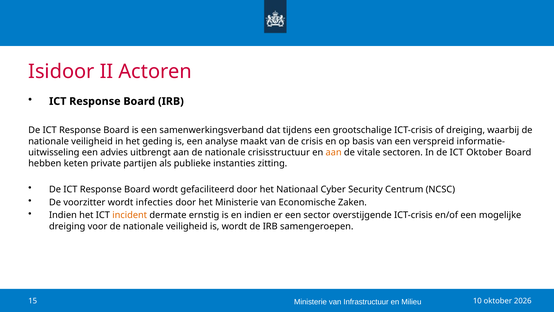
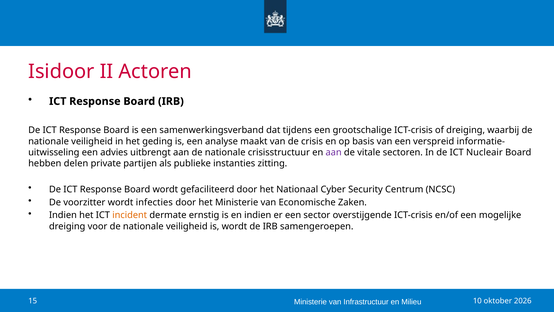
aan colour: orange -> purple (334, 152)
ICT Oktober: Oktober -> Nucleair (484, 152)
keten: keten -> delen (76, 163)
